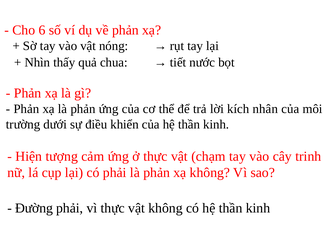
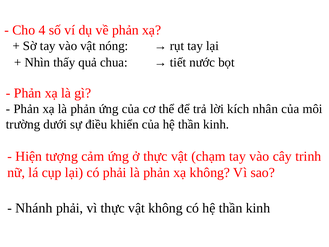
6: 6 -> 4 (42, 30)
Đường: Đường -> Nhánh (34, 208)
